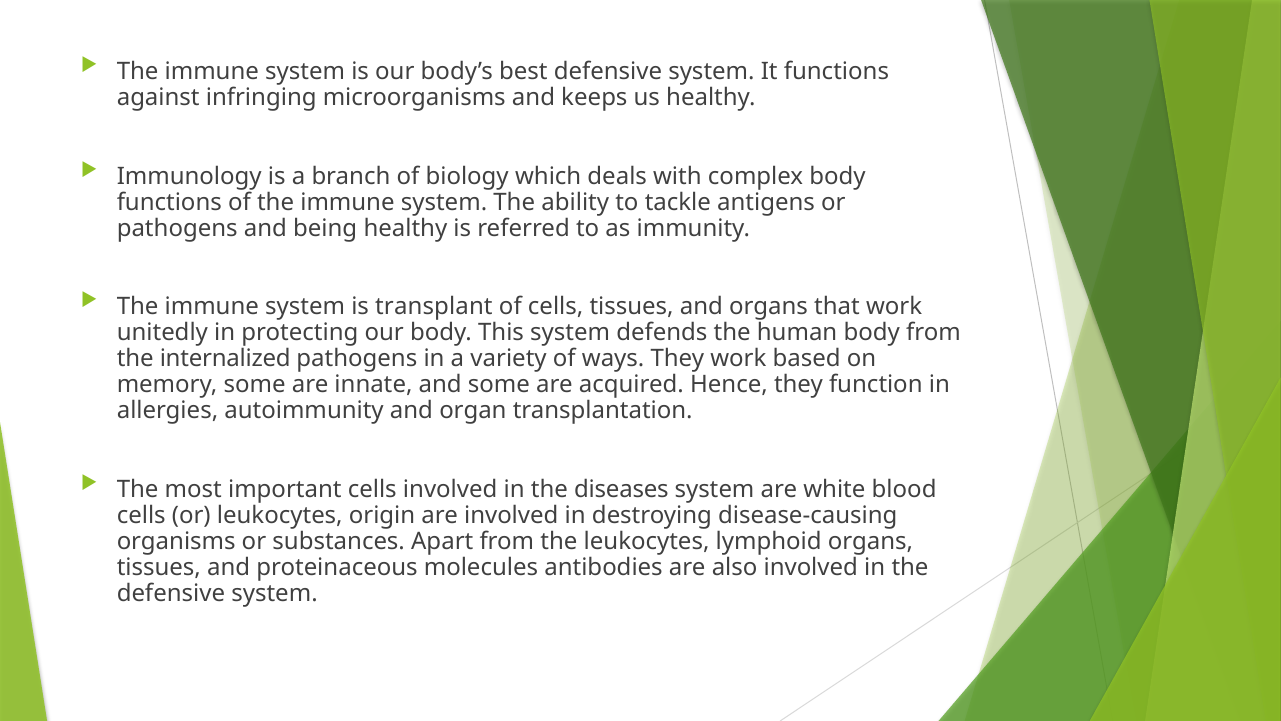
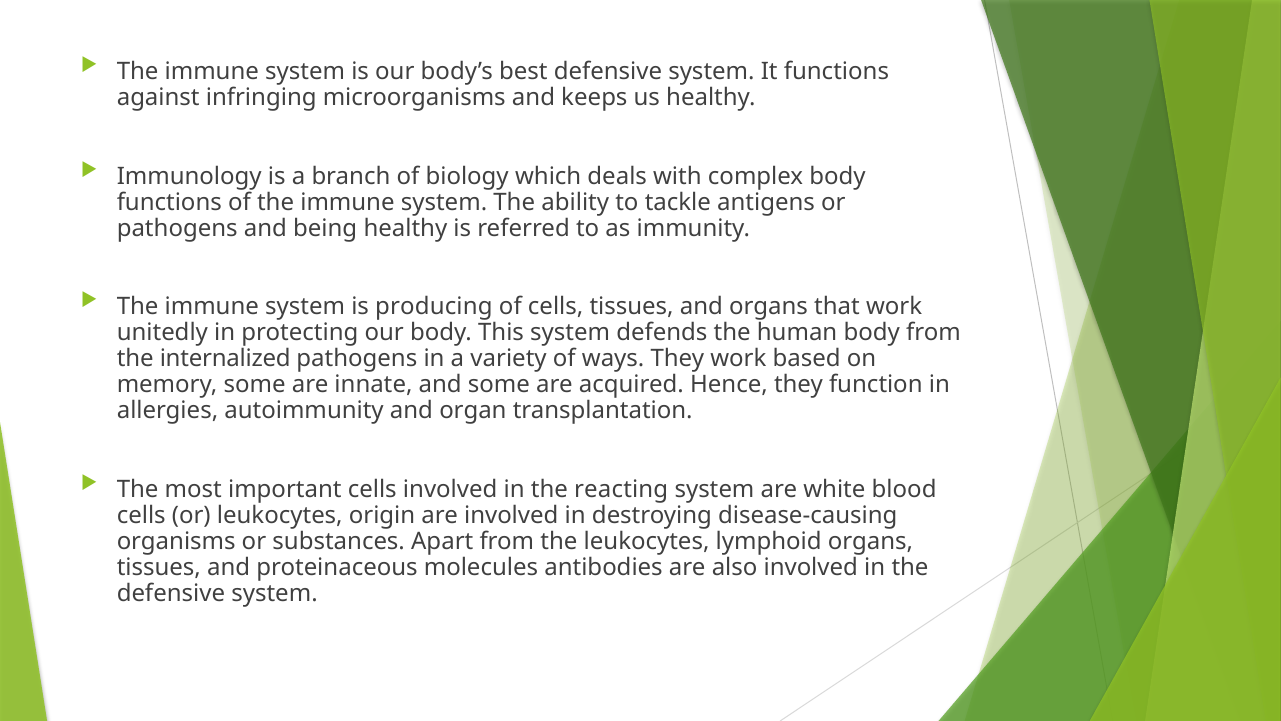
transplant: transplant -> producing (434, 307)
diseases: diseases -> reacting (621, 489)
